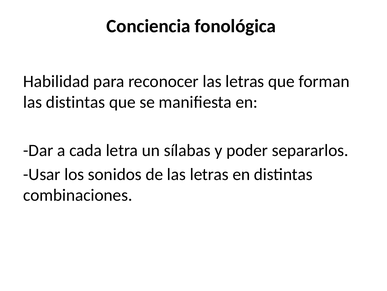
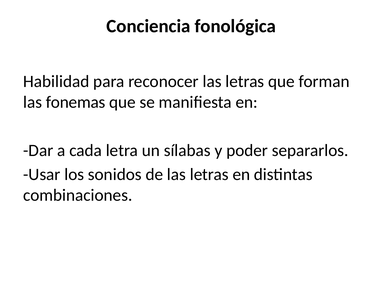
las distintas: distintas -> fonemas (76, 102)
